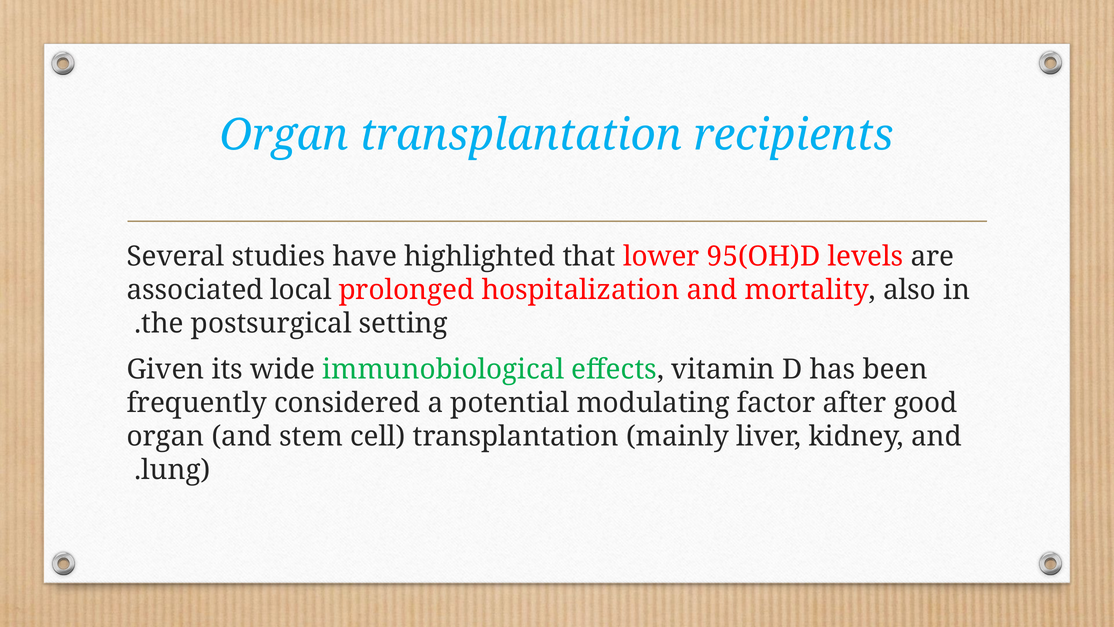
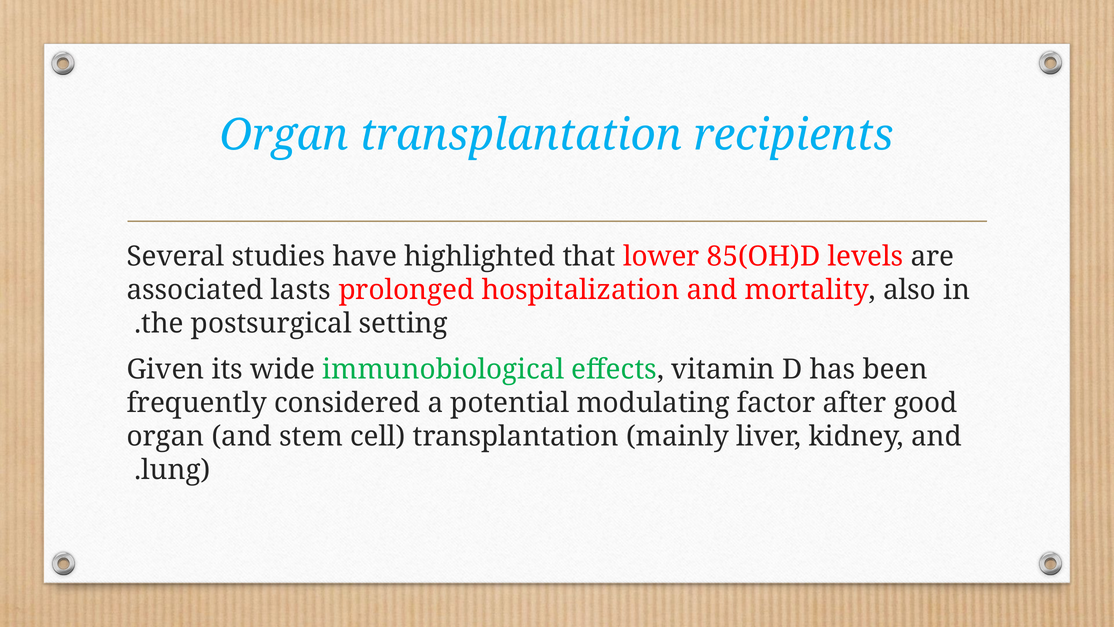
95(OH)D: 95(OH)D -> 85(OH)D (764, 256)
local: local -> lasts (301, 290)
